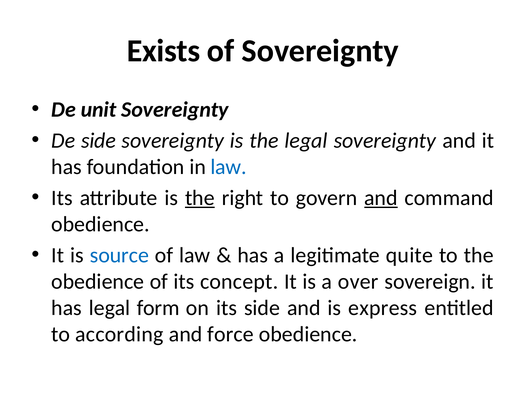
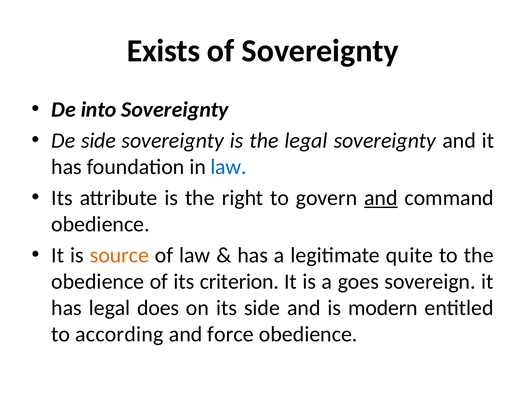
unit: unit -> into (99, 109)
the underline: present -> none (200, 198)
source colour: blue -> orange (119, 255)
concept: concept -> criterion (239, 281)
over: over -> goes (358, 281)
form: form -> does (158, 307)
express: express -> modern (383, 307)
